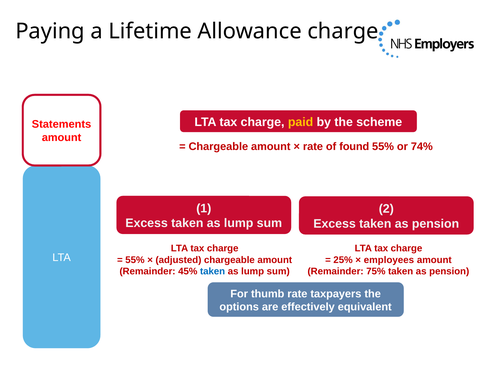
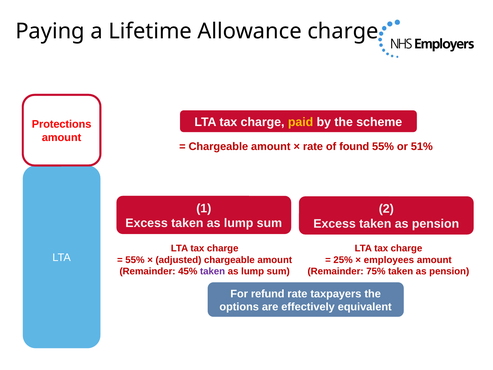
Statements: Statements -> Protections (62, 124)
74%: 74% -> 51% (422, 146)
taken colour: blue -> purple (213, 271)
thumb: thumb -> refund (268, 294)
